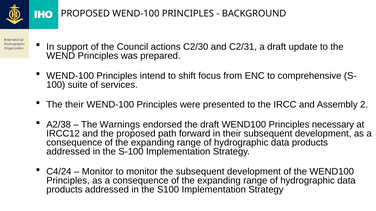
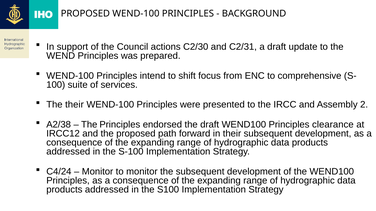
The Warnings: Warnings -> Principles (120, 125)
necessary: necessary -> clearance (333, 125)
